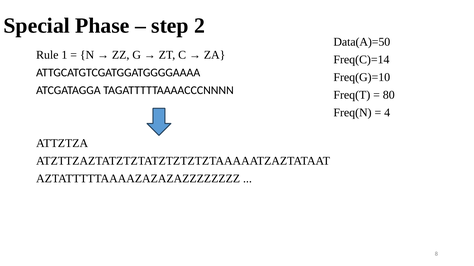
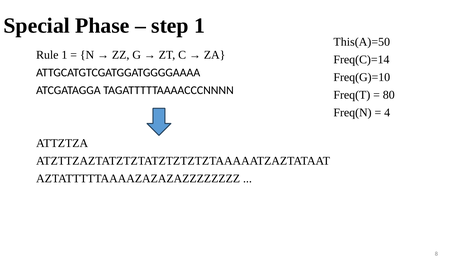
step 2: 2 -> 1 (200, 26)
Data(A)=50: Data(A)=50 -> This(A)=50 (362, 42)
